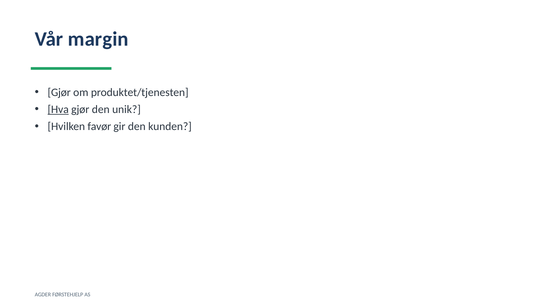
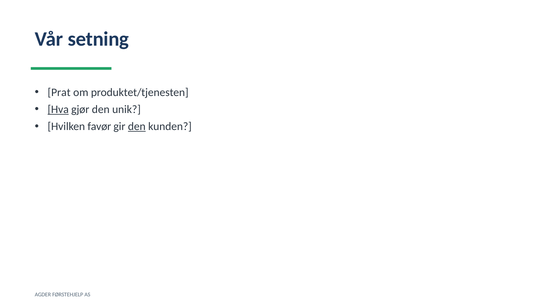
margin: margin -> setning (98, 39)
Gjør: Gjør -> Prat (59, 93)
den underline: none -> present (137, 127)
